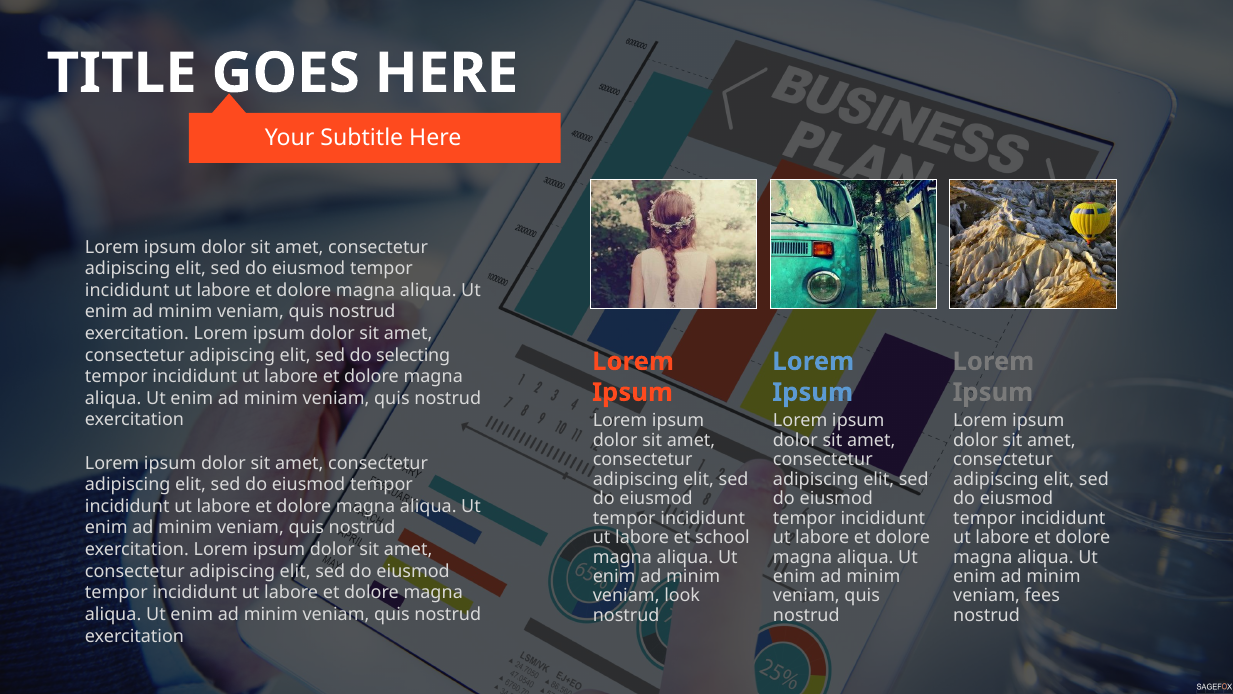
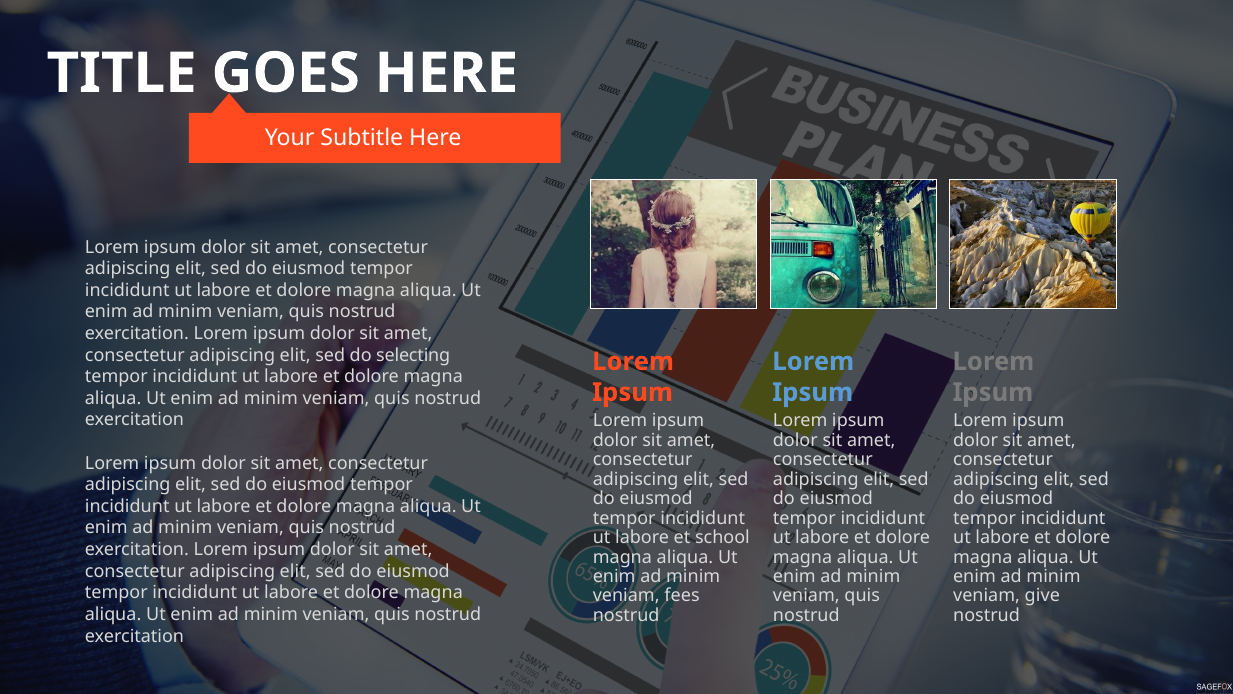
look: look -> fees (682, 596)
fees: fees -> give (1042, 596)
